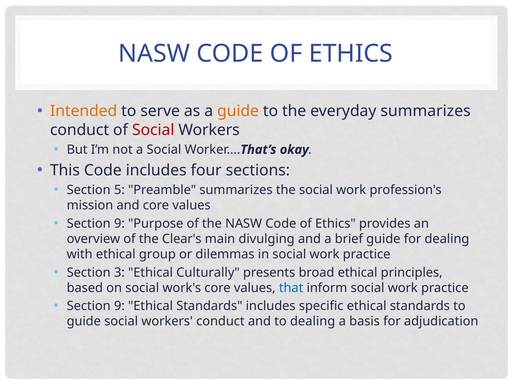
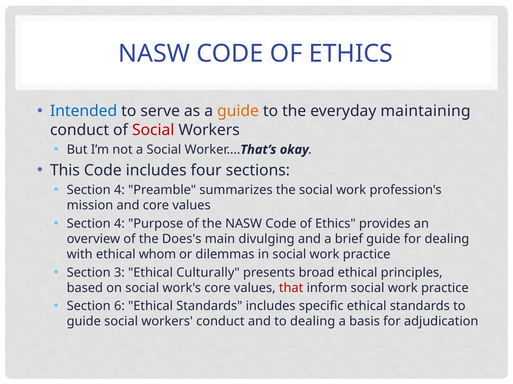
Intended colour: orange -> blue (84, 111)
everyday summarizes: summarizes -> maintaining (426, 111)
5: 5 -> 4 (119, 190)
9: 9 -> 4 (119, 224)
Clear's: Clear's -> Does's (182, 239)
group: group -> whom (157, 255)
that colour: blue -> red (291, 288)
9: 9 -> 6 (119, 307)
